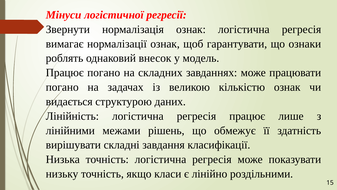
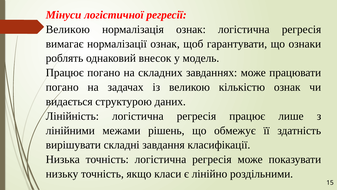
Звернути: Звернути -> Великою (68, 29)
